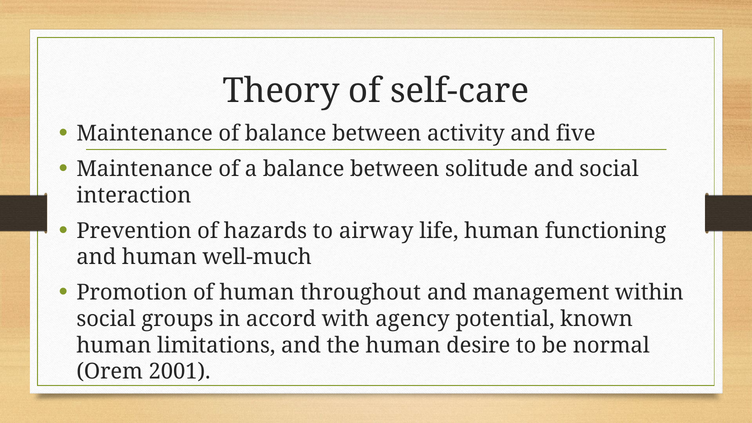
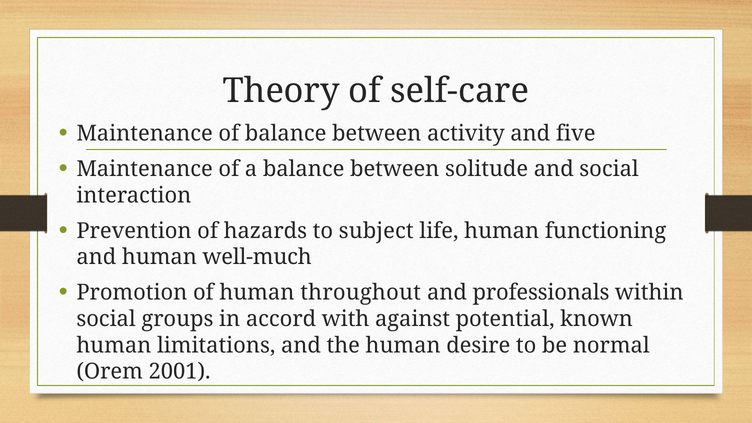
airway: airway -> subject (376, 231)
management: management -> professionals (541, 293)
agency: agency -> against (413, 319)
